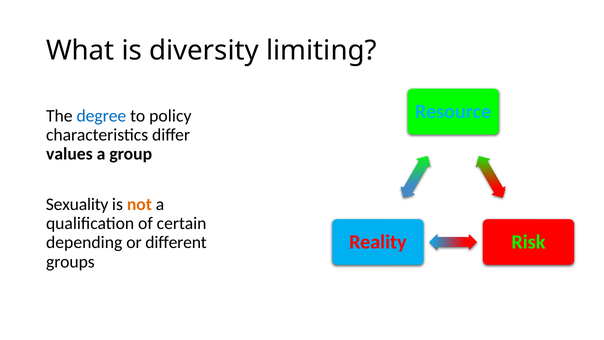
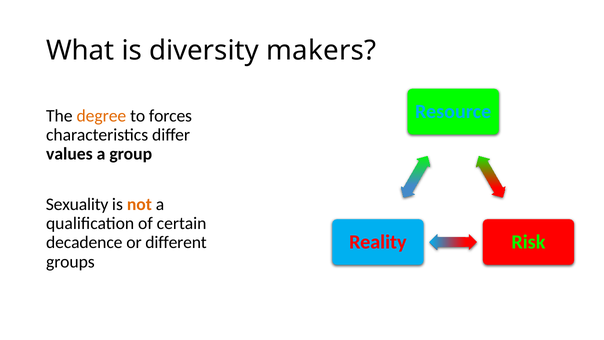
limiting: limiting -> makers (321, 51)
degree colour: blue -> orange (101, 116)
policy: policy -> forces (170, 116)
depending: depending -> decadence (84, 242)
